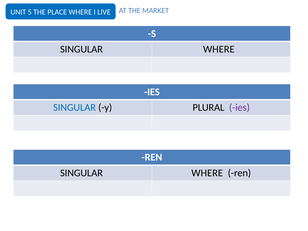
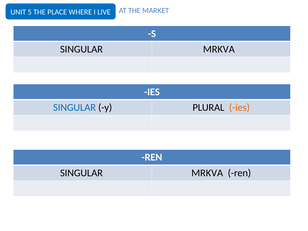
WHERE: WHERE -> MRKVA (219, 49)
ies colour: purple -> orange (239, 107)
WHERE: WHERE -> MRKVA (207, 173)
